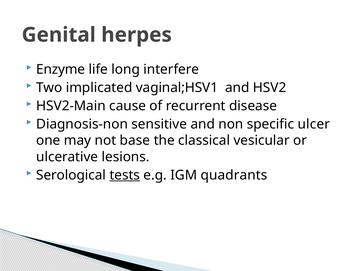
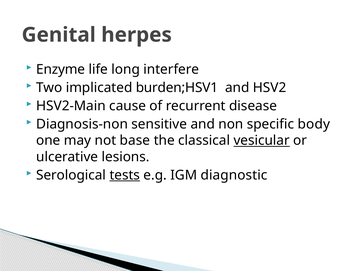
vaginal;HSV1: vaginal;HSV1 -> burden;HSV1 (177, 88)
ulcer: ulcer -> body (314, 124)
vesicular underline: none -> present (262, 141)
quadrants: quadrants -> diagnostic (234, 175)
